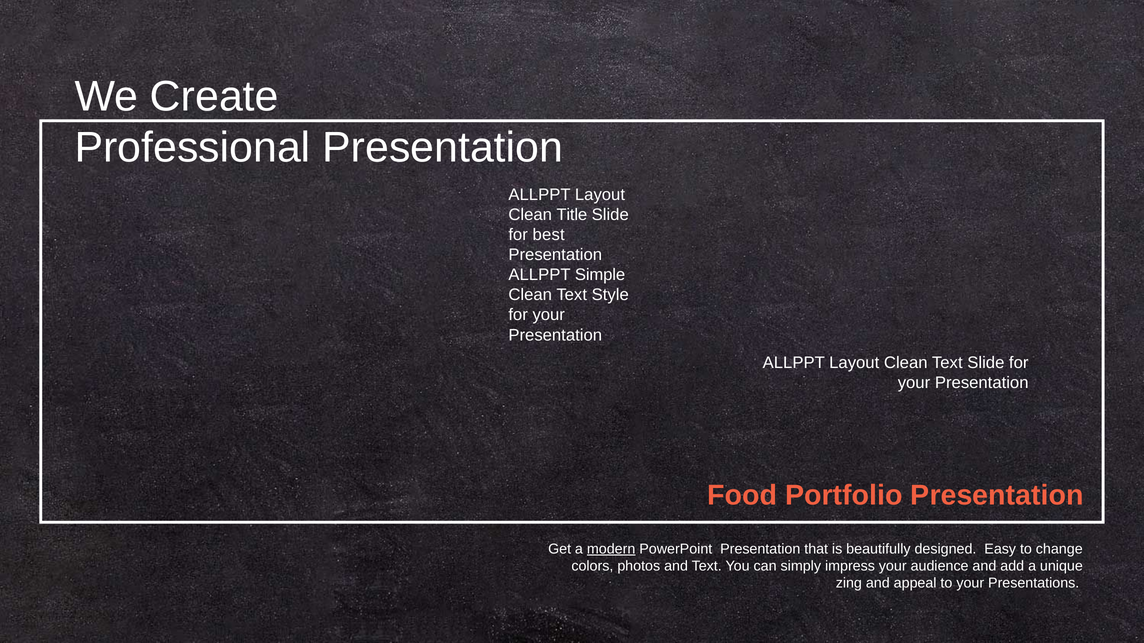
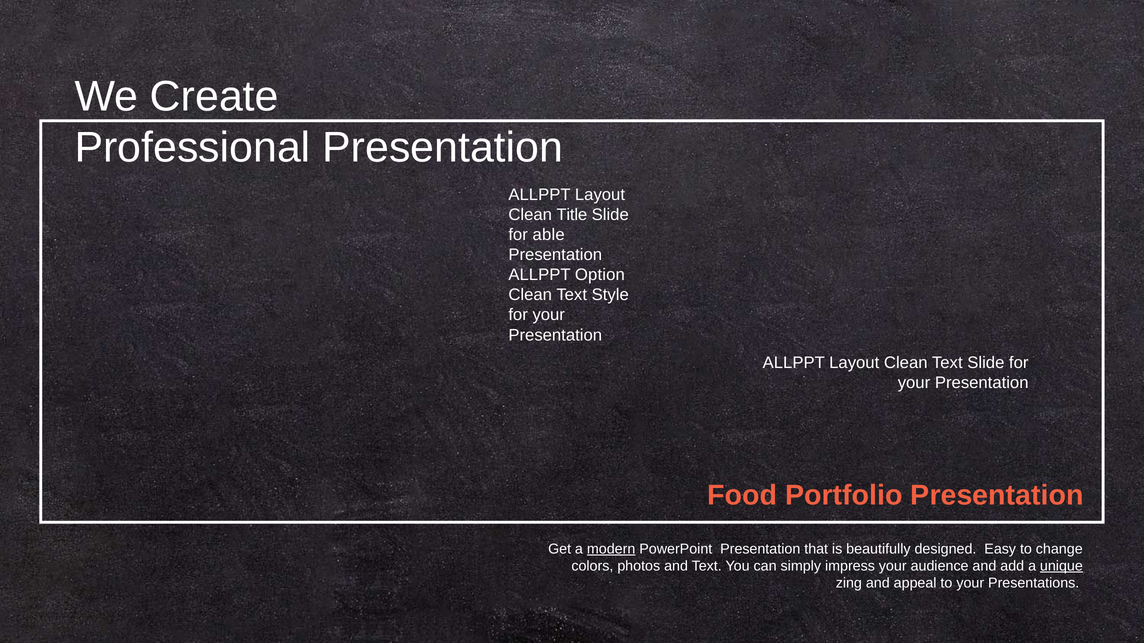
best: best -> able (549, 235)
Simple: Simple -> Option (600, 275)
unique underline: none -> present (1061, 566)
